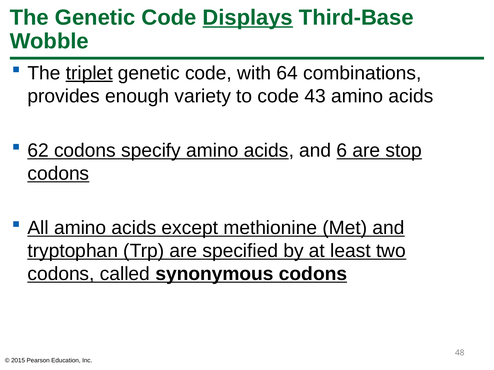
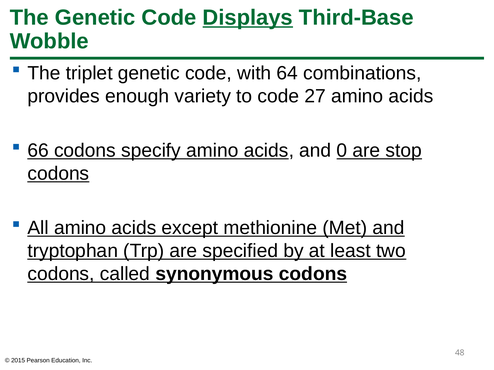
triplet underline: present -> none (89, 73)
43: 43 -> 27 (315, 96)
62: 62 -> 66 (38, 151)
6: 6 -> 0 (342, 151)
